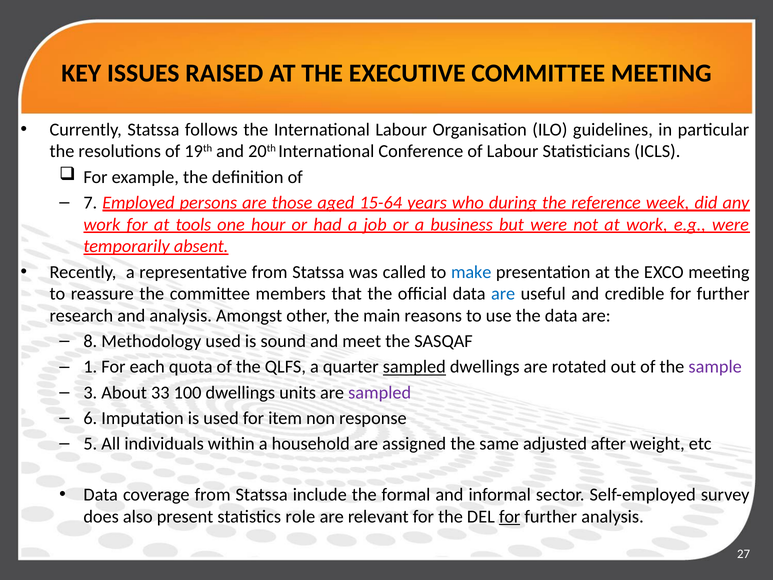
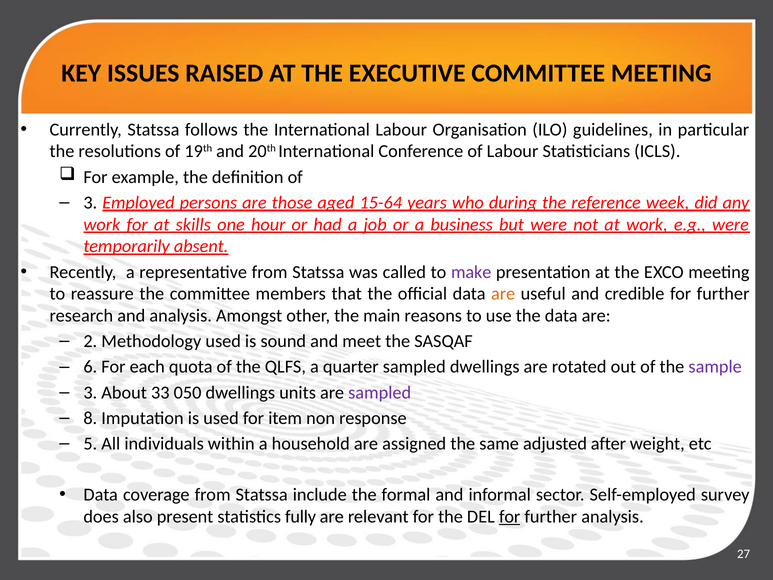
7: 7 -> 3 (90, 202)
tools: tools -> skills (193, 224)
make colour: blue -> purple (471, 272)
are colour: blue -> orange (503, 294)
8: 8 -> 2 (90, 341)
1: 1 -> 6 (90, 367)
sampled underline: present -> none (414, 367)
100: 100 -> 050 (188, 392)
6: 6 -> 8 (90, 418)
role: role -> fully (301, 517)
